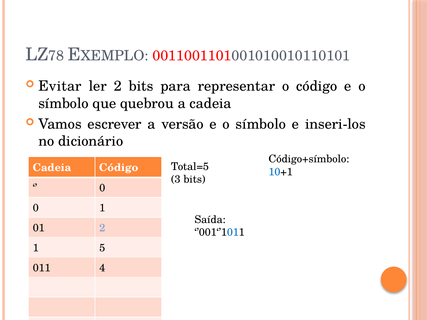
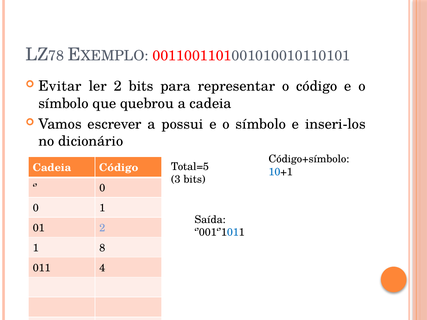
versão: versão -> possui (182, 124)
5: 5 -> 8 (102, 248)
